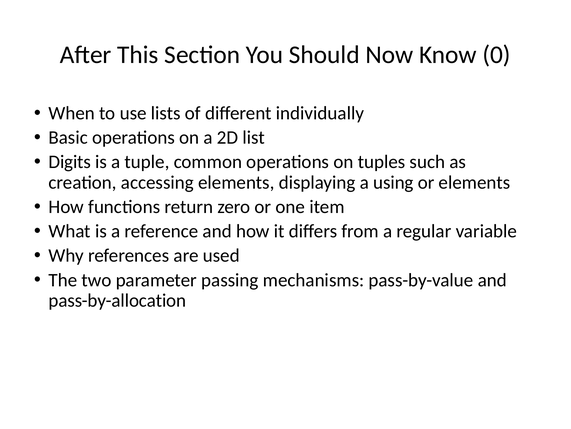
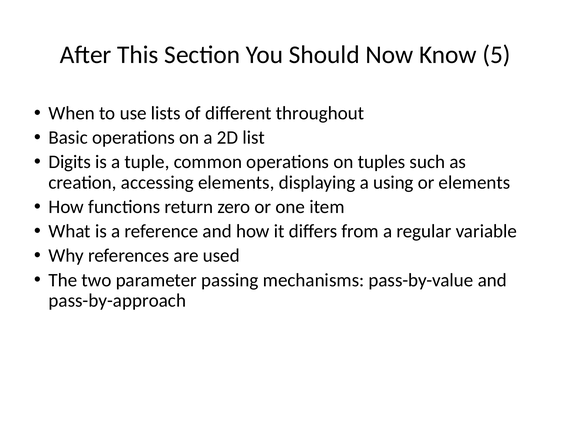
0: 0 -> 5 (497, 55)
individually: individually -> throughout (320, 113)
pass-by-allocation: pass-by-allocation -> pass-by-approach (117, 300)
